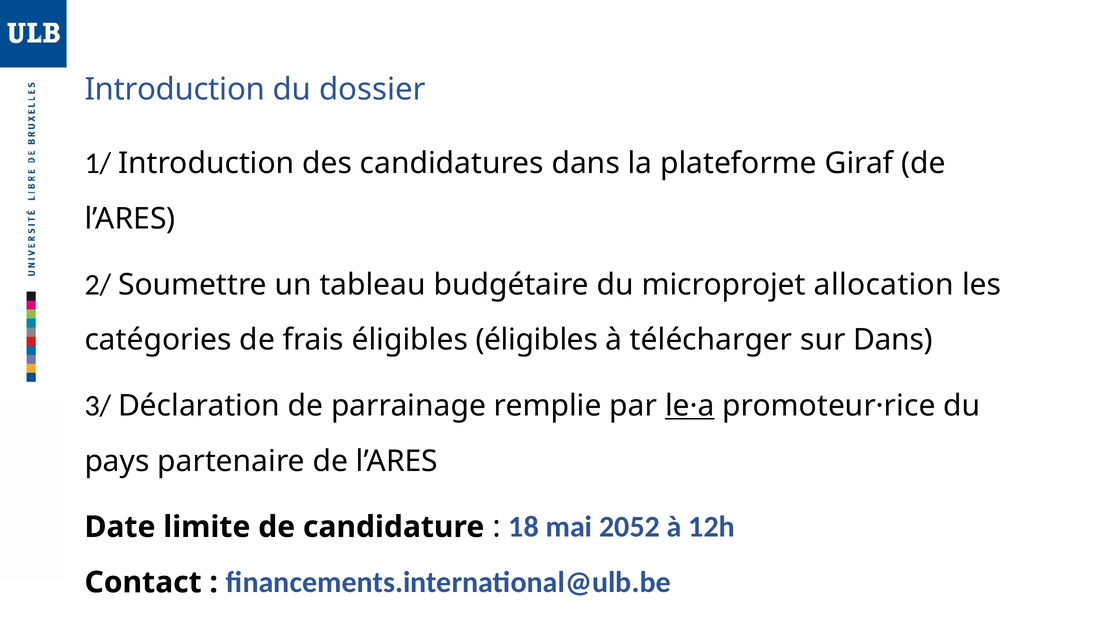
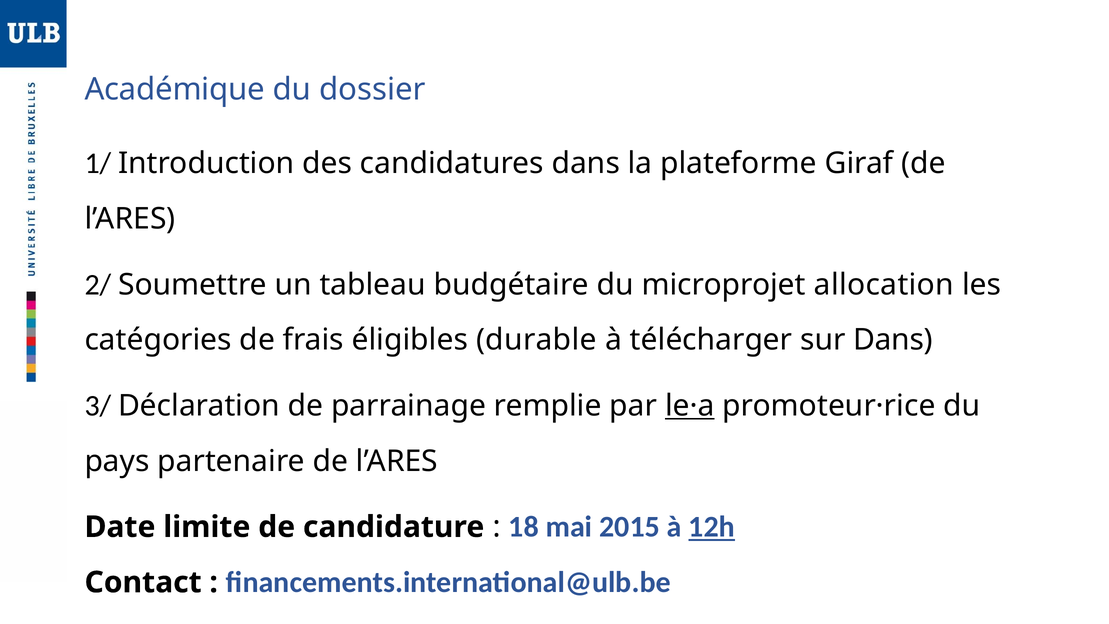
Introduction: Introduction -> Académique (175, 89)
éligibles éligibles: éligibles -> durable (536, 340)
2052: 2052 -> 2015 (630, 527)
12h underline: none -> present (712, 527)
